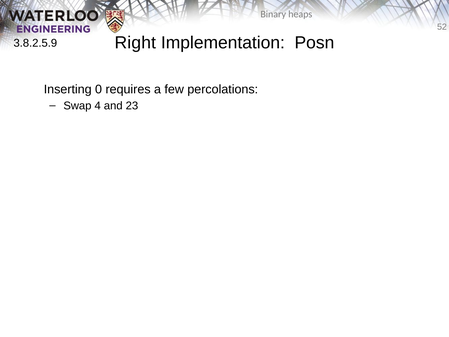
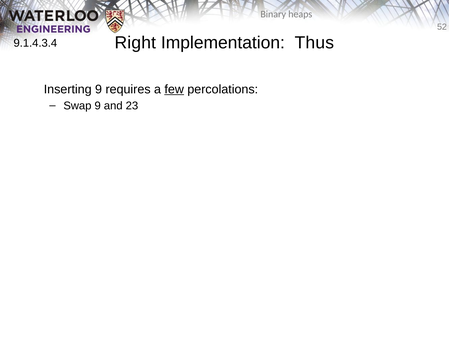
Posn: Posn -> Thus (314, 43)
3.8.2.5.9: 3.8.2.5.9 -> 9.1.4.3.4 (35, 43)
Inserting 0: 0 -> 9 (99, 89)
few underline: none -> present (174, 89)
Swap 4: 4 -> 9 (98, 106)
